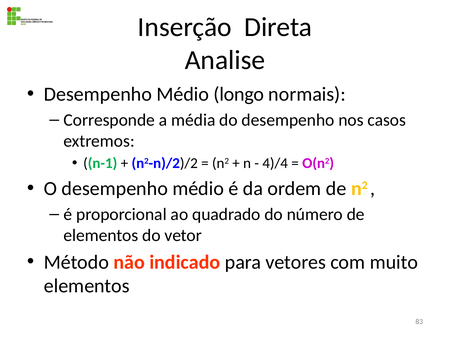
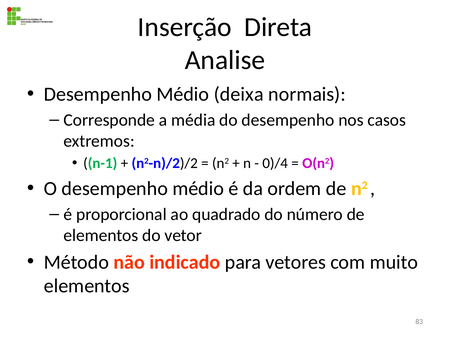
longo: longo -> deixa (239, 94)
4)/4: 4)/4 -> 0)/4 (275, 164)
